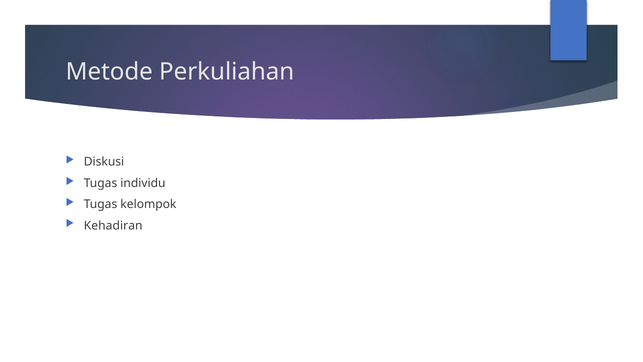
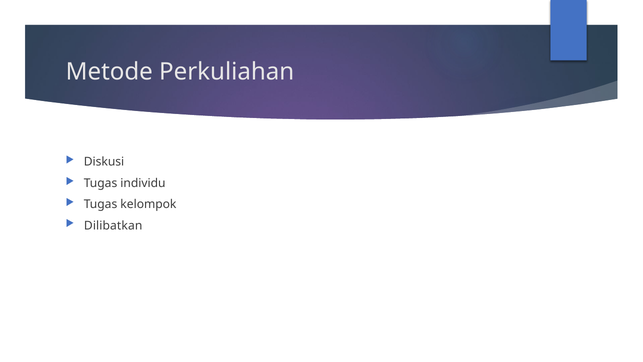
Kehadiran: Kehadiran -> Dilibatkan (113, 225)
